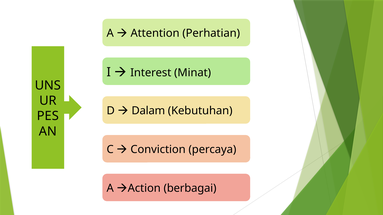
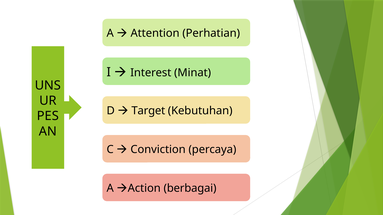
Dalam: Dalam -> Target (148, 111)
